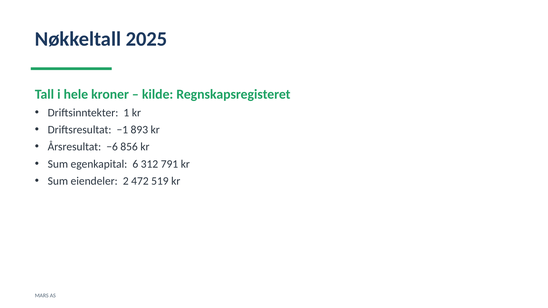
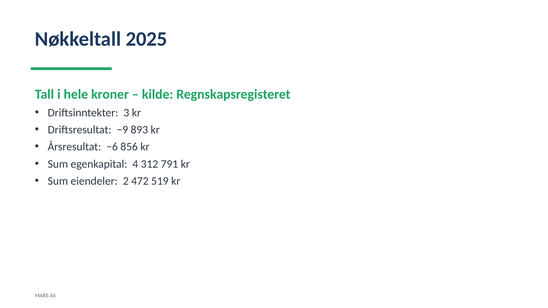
1: 1 -> 3 (126, 113)
−1: −1 -> −9 (122, 130)
6: 6 -> 4 (135, 164)
